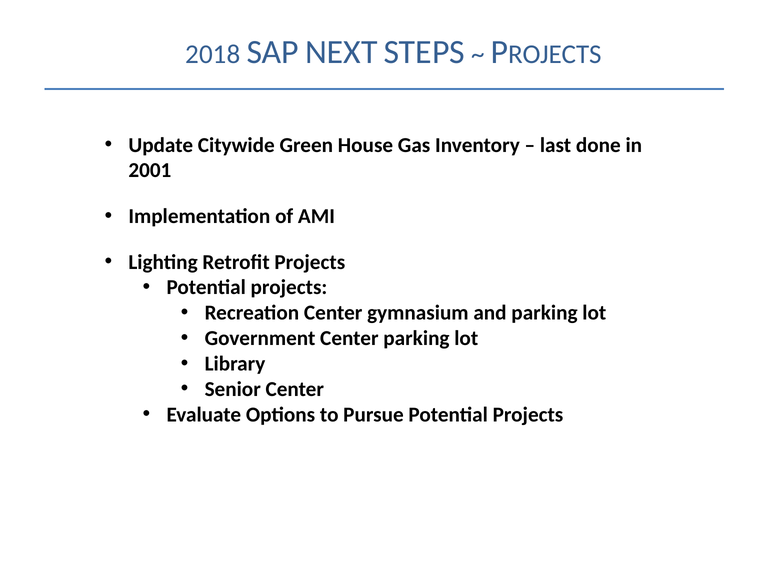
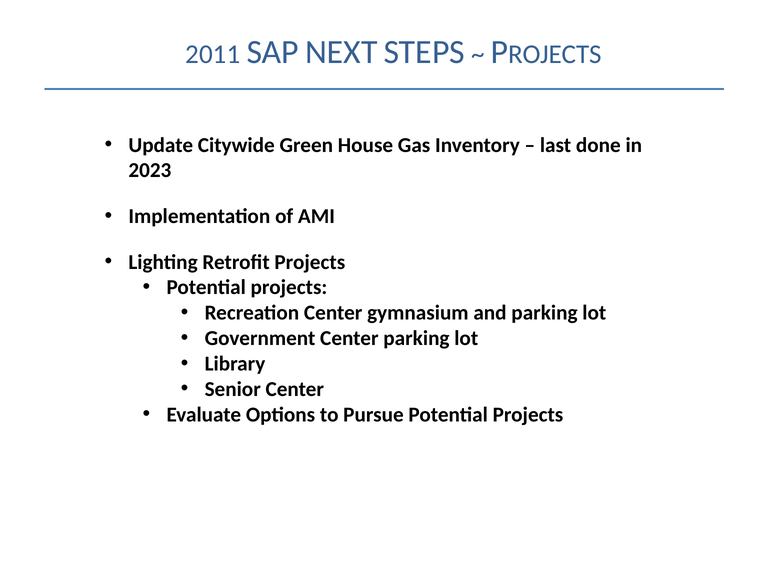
2018: 2018 -> 2011 (213, 54)
2001: 2001 -> 2023 (150, 170)
